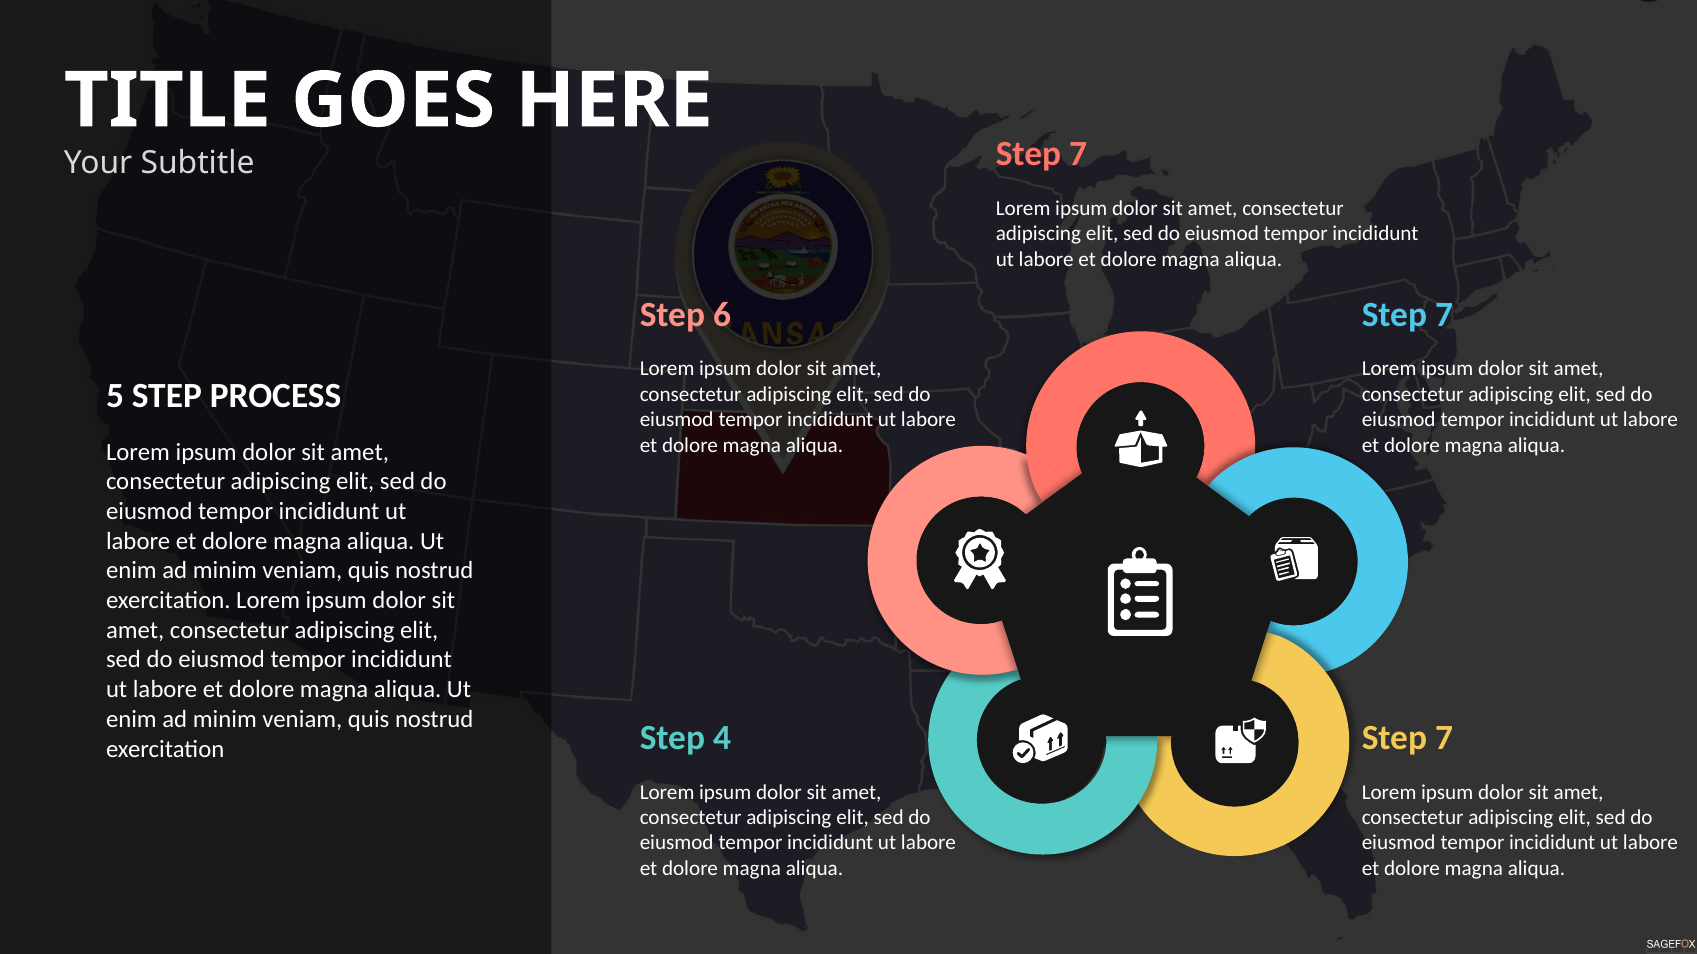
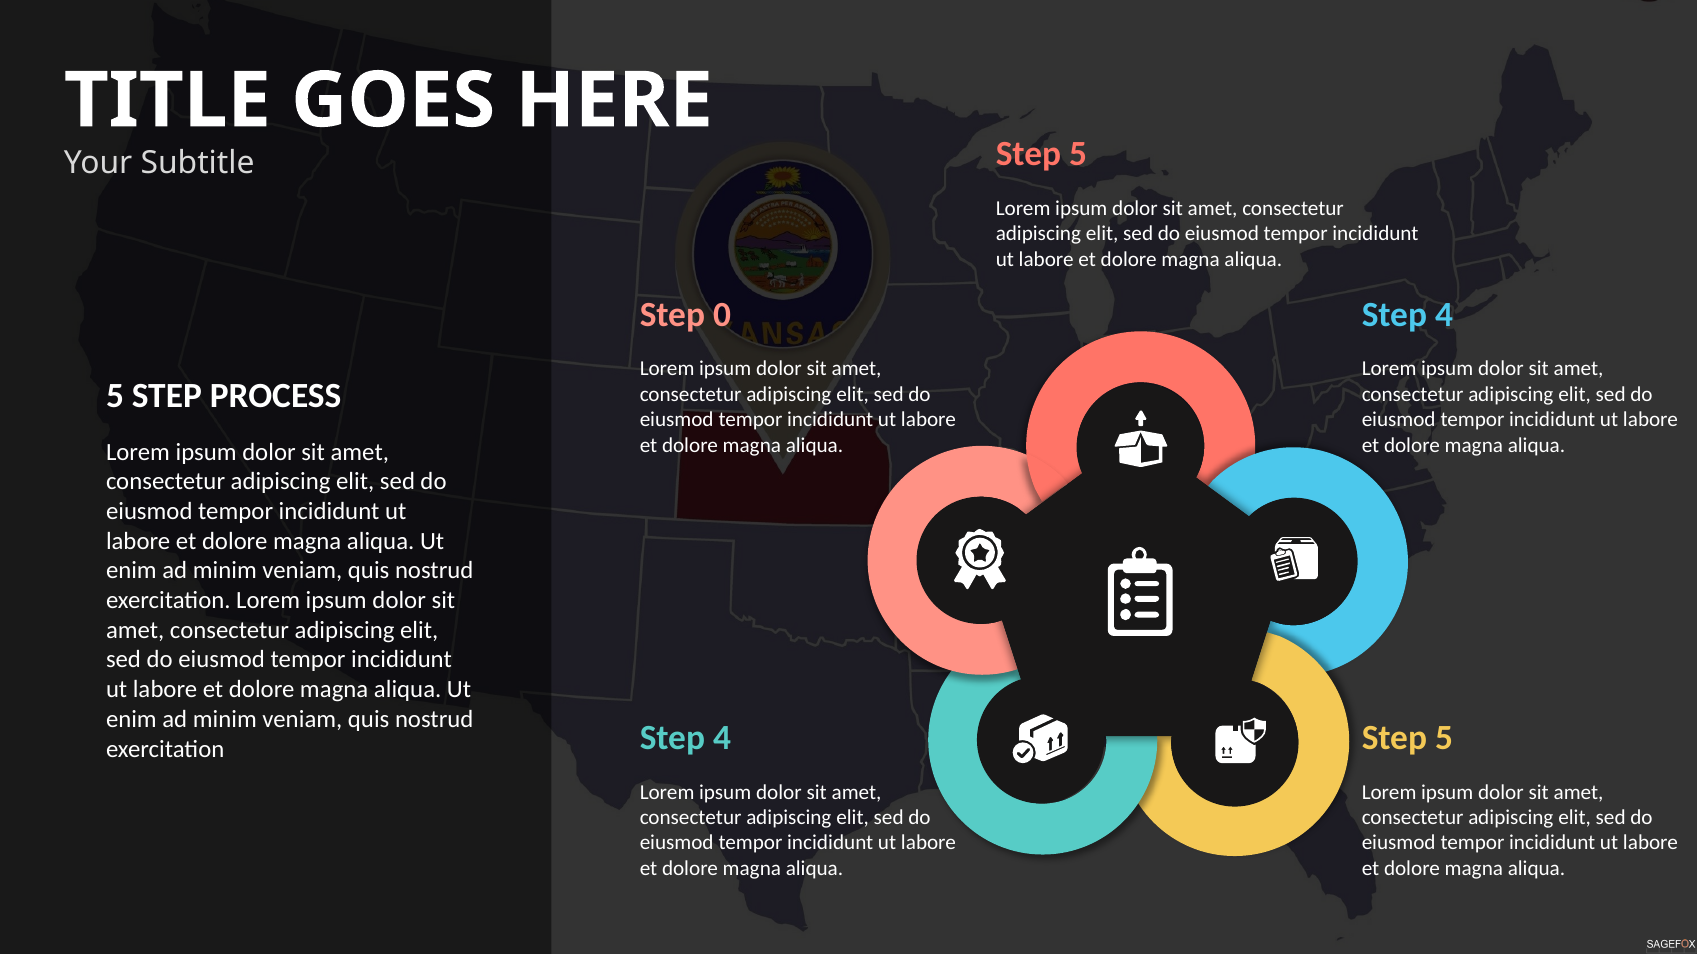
7: 7 -> 5 (1078, 154)
6: 6 -> 0 (722, 315)
7: 7 -> 4 (1444, 315)
7: 7 -> 5 (1444, 738)
